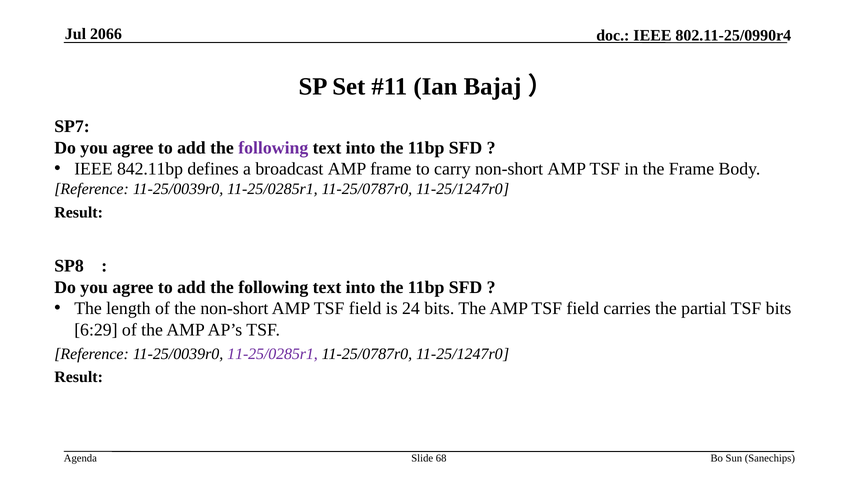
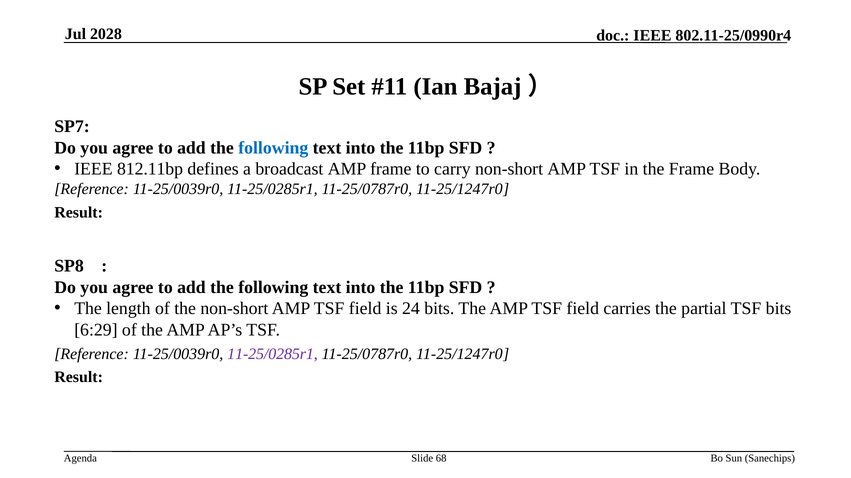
2066: 2066 -> 2028 (106, 34)
following colour: purple -> blue (273, 148)
842.11bp: 842.11bp -> 812.11bp (150, 169)
